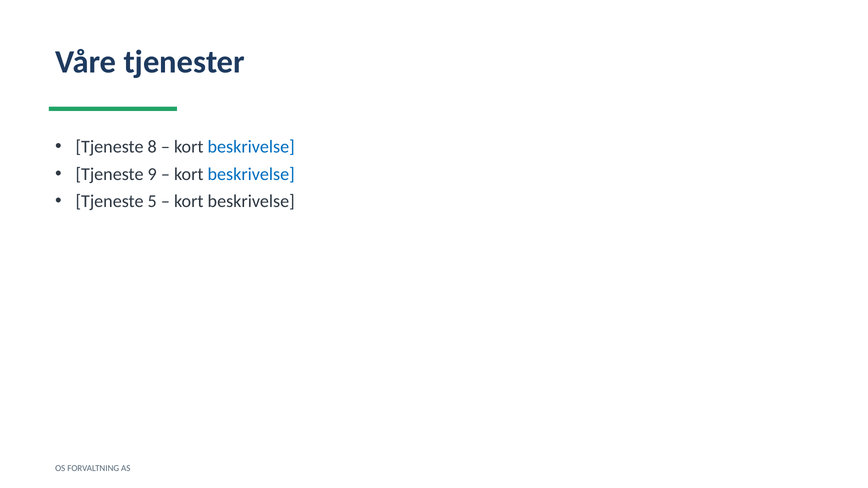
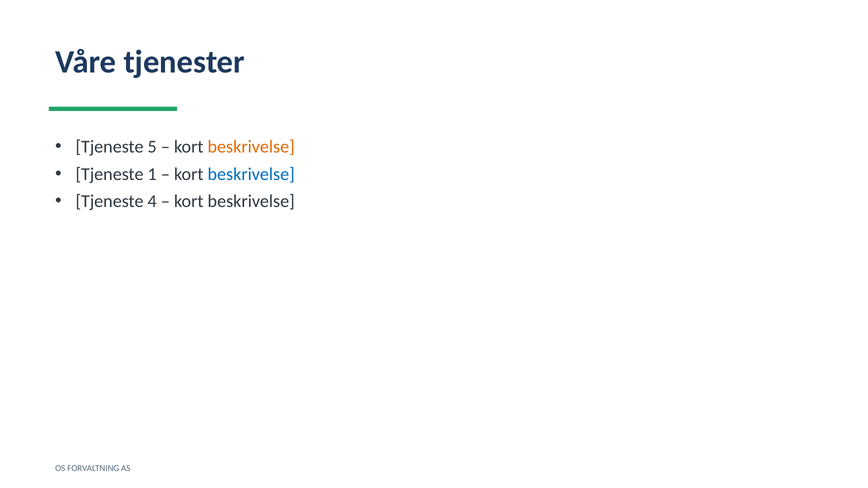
8: 8 -> 5 (152, 147)
beskrivelse colour: blue -> orange (251, 147)
9: 9 -> 1 (152, 174)
5: 5 -> 4 (152, 201)
